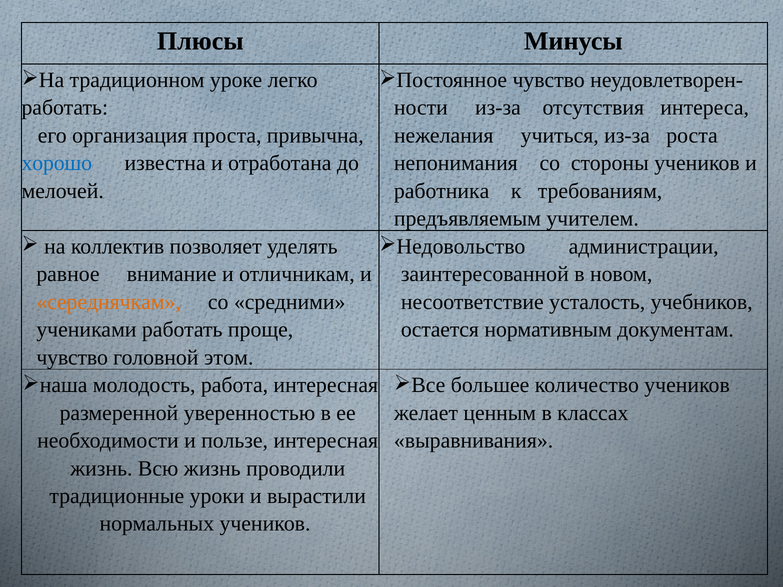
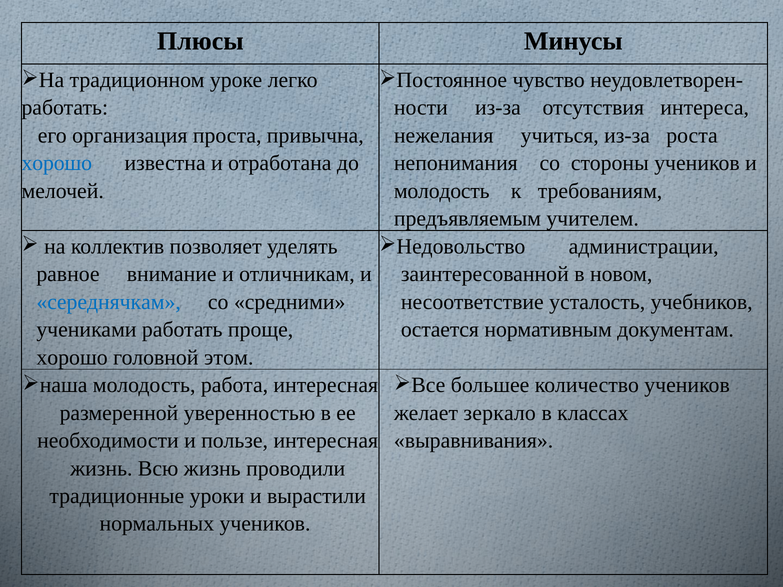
работника: работника -> молодость (442, 191)
середнячкам colour: orange -> blue (109, 302)
чувство: чувство -> хорошо (72, 358)
ценным: ценным -> зеркало (500, 413)
